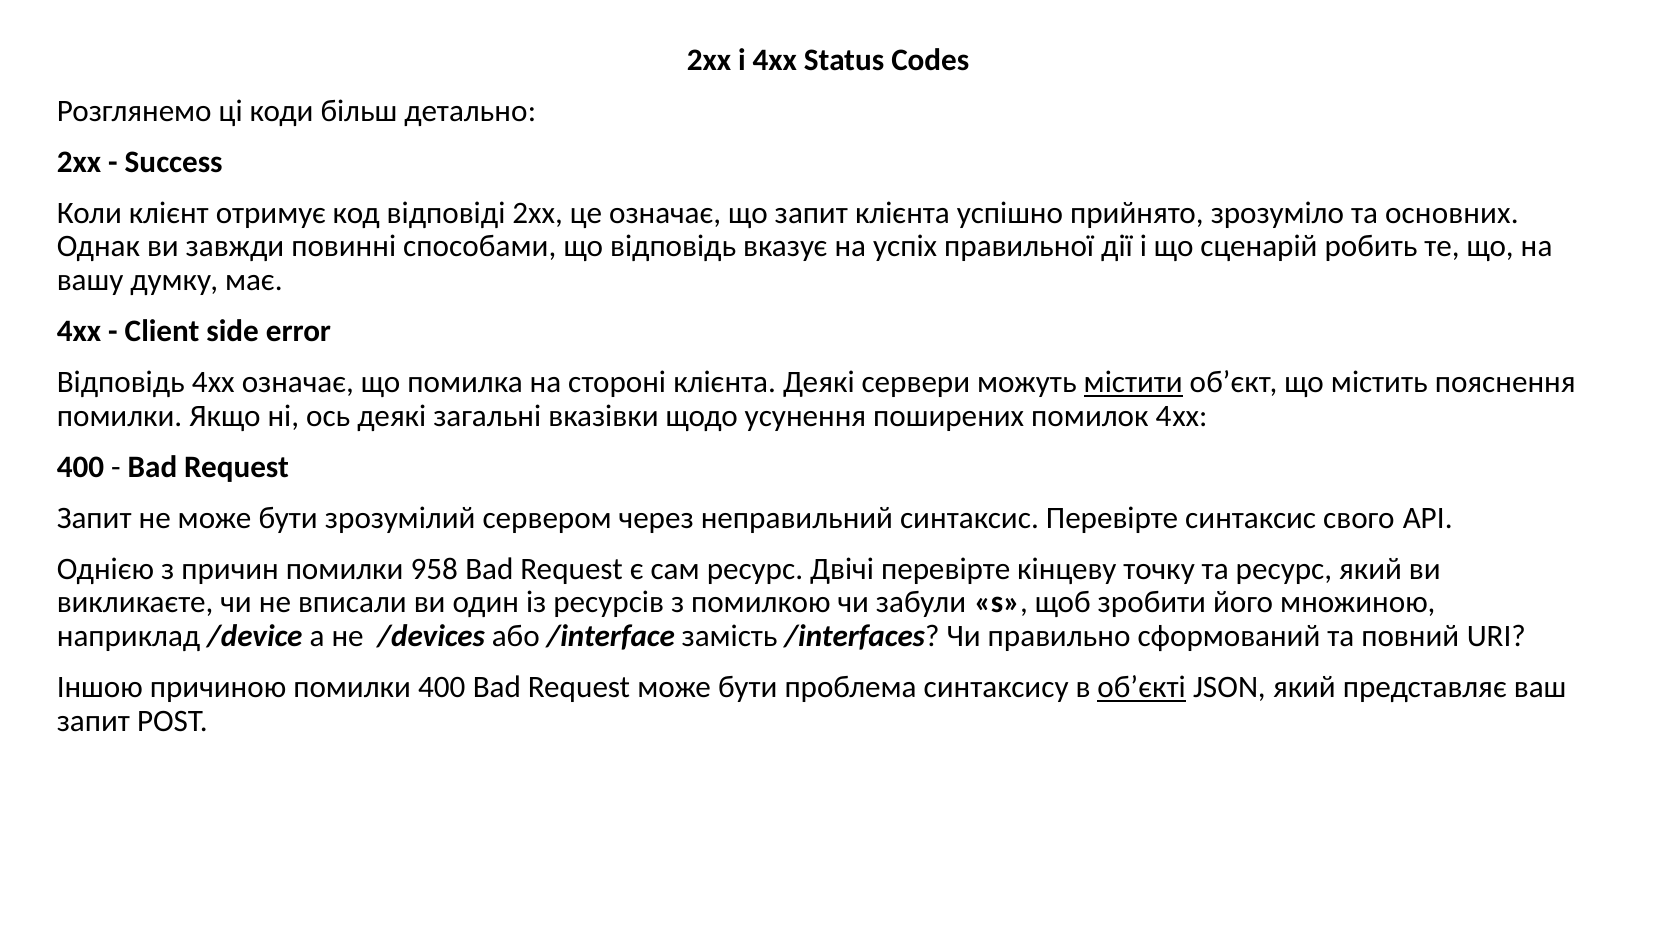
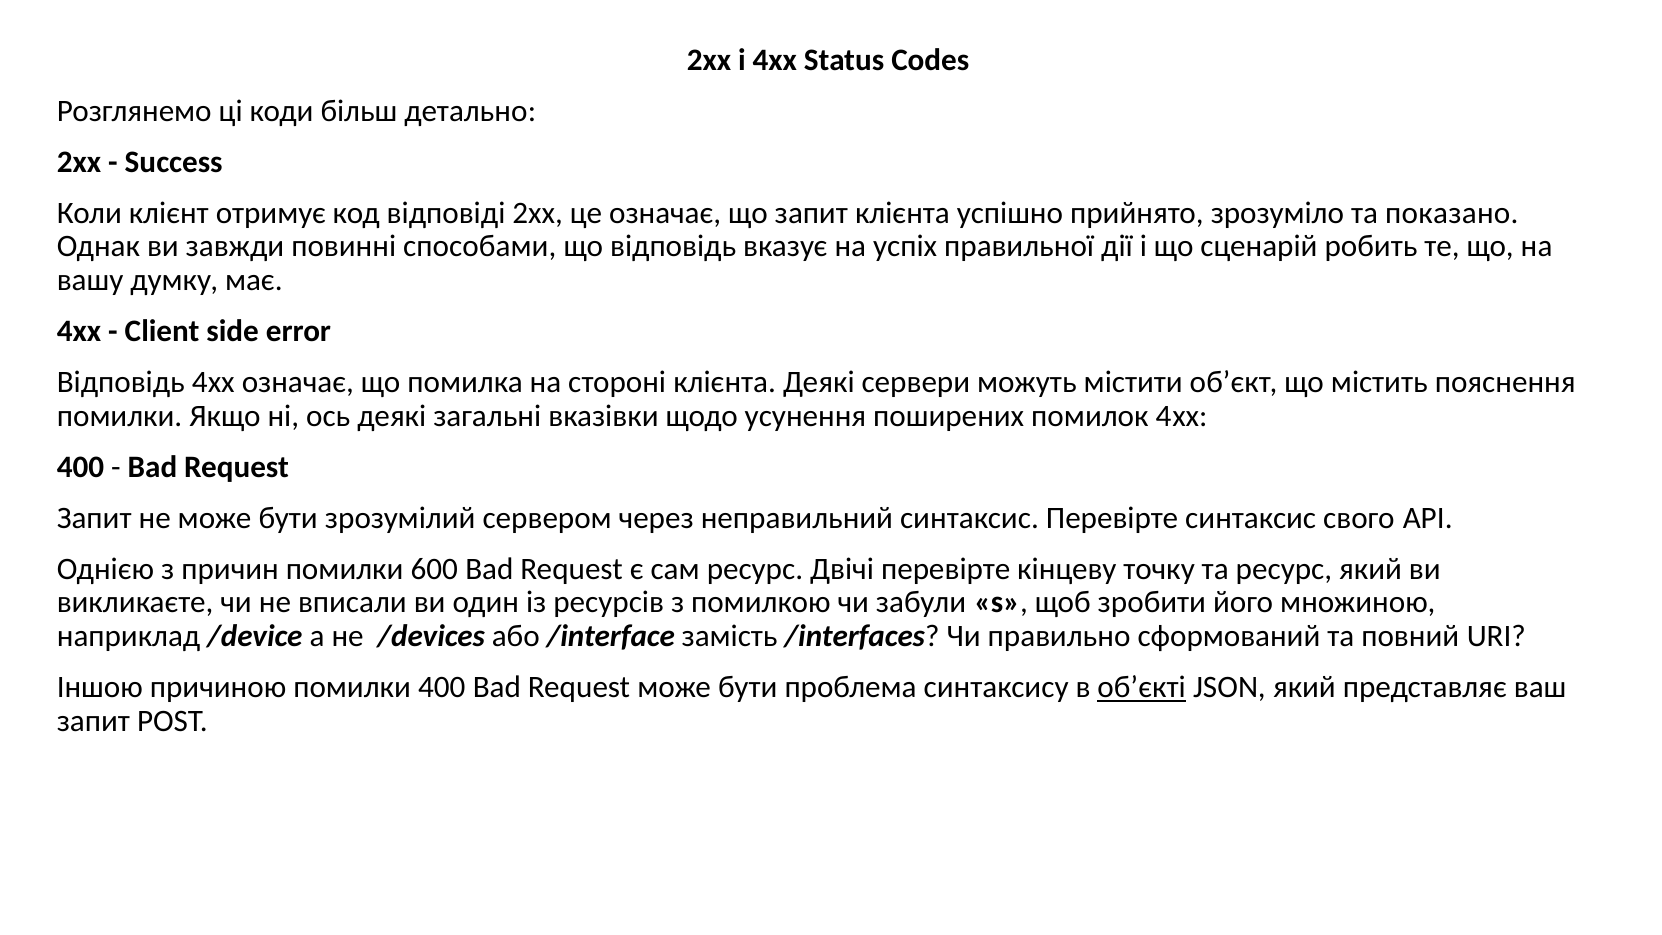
основних: основних -> показано (1452, 213)
містити underline: present -> none (1133, 382)
958: 958 -> 600 (434, 569)
